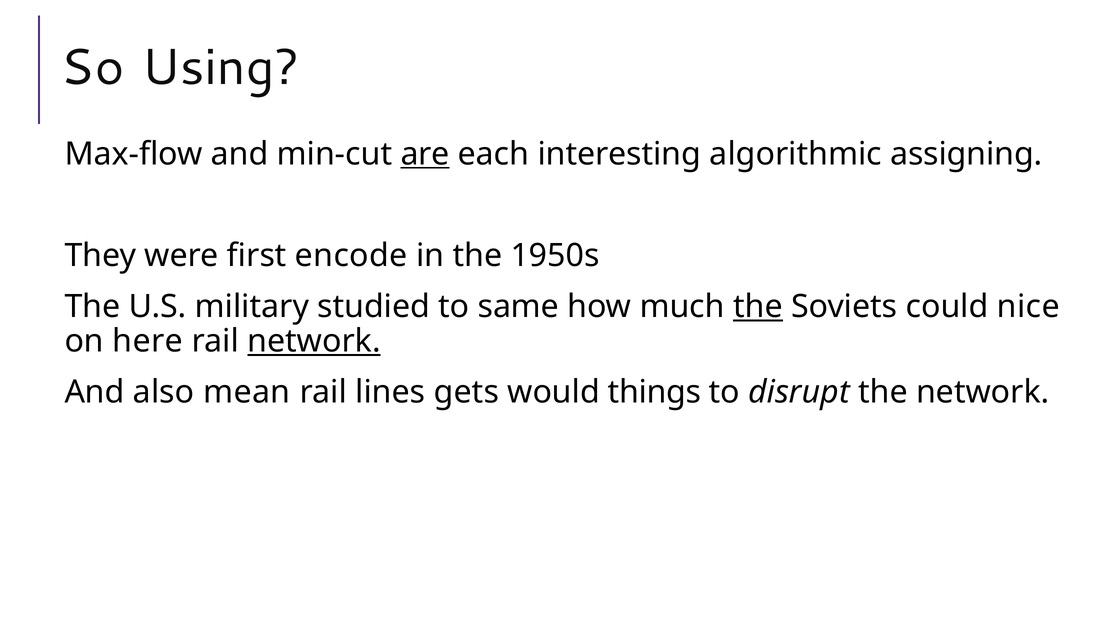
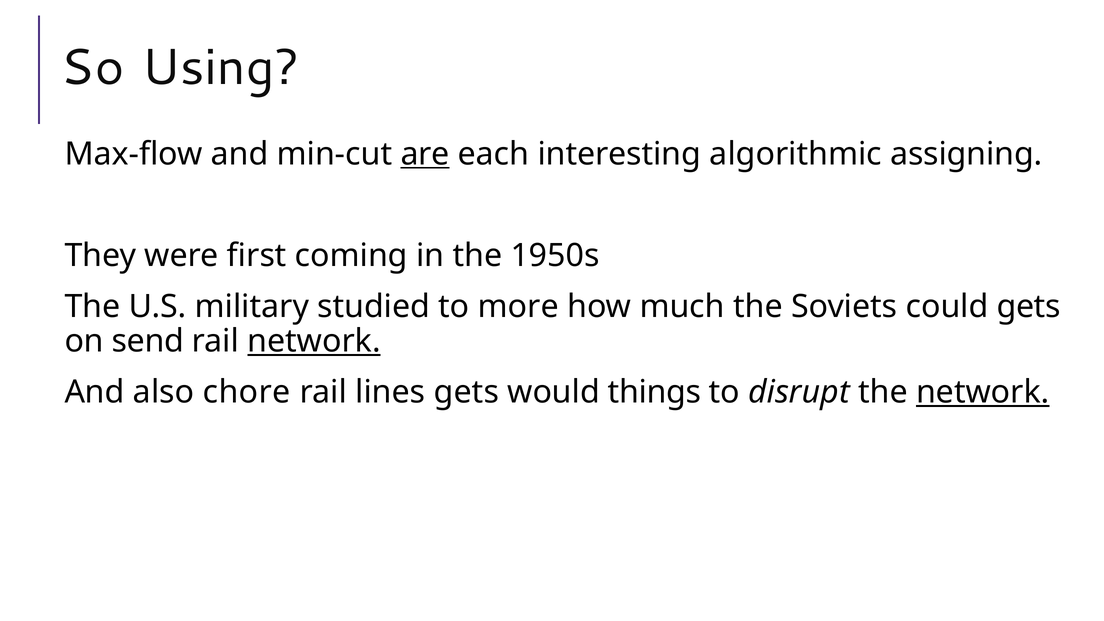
encode: encode -> coming (351, 256)
same: same -> more (518, 307)
the underline: present -> none (758, 307)
could nice: nice -> gets (1029, 307)
here: here -> send (148, 341)
mean: mean -> chore (247, 392)
network underline: none -> present (983, 392)
